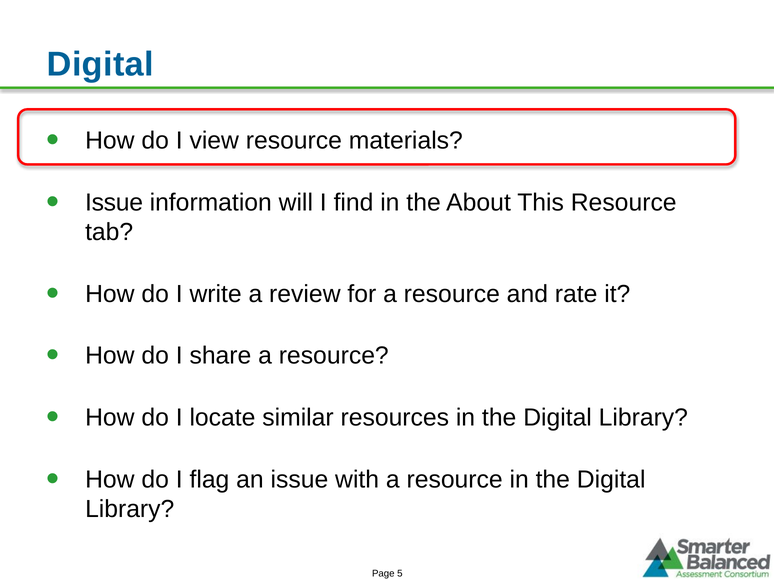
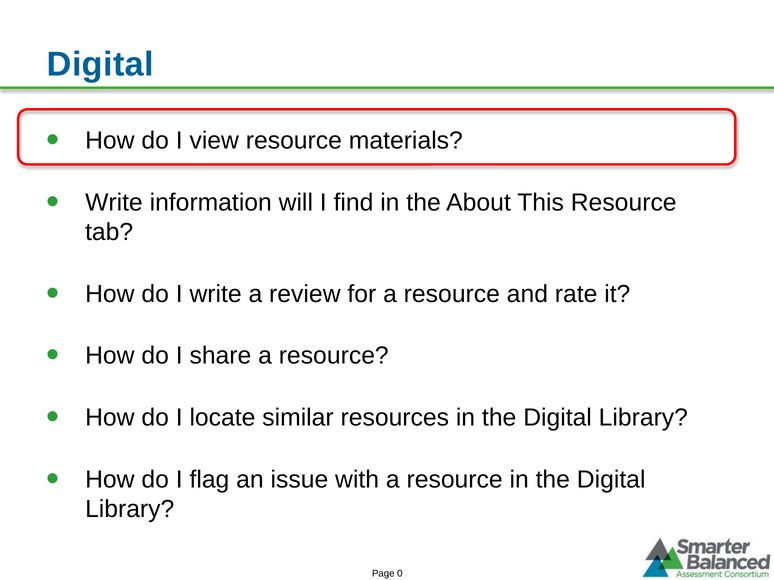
Issue: Issue -> Write (114, 203)
5: 5 -> 0 (400, 574)
